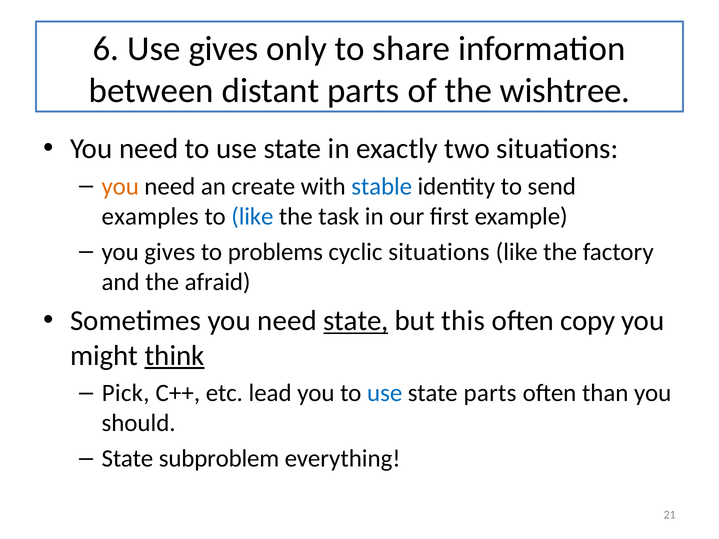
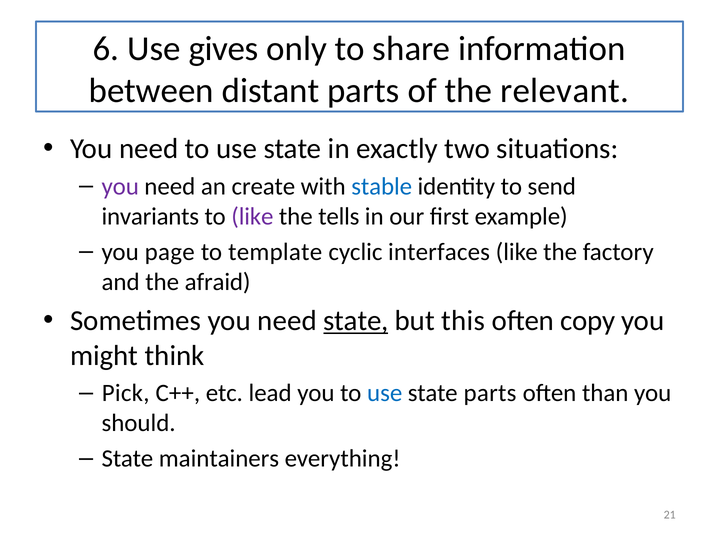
wishtree: wishtree -> relevant (565, 91)
you colour: orange -> purple (120, 187)
examples: examples -> invariants (150, 216)
like colour: blue -> purple (252, 216)
task: task -> tells (339, 216)
you gives: gives -> page (170, 252)
problems: problems -> template (275, 252)
cyclic situations: situations -> interfaces (439, 252)
think underline: present -> none (175, 356)
subproblem: subproblem -> maintainers (219, 459)
